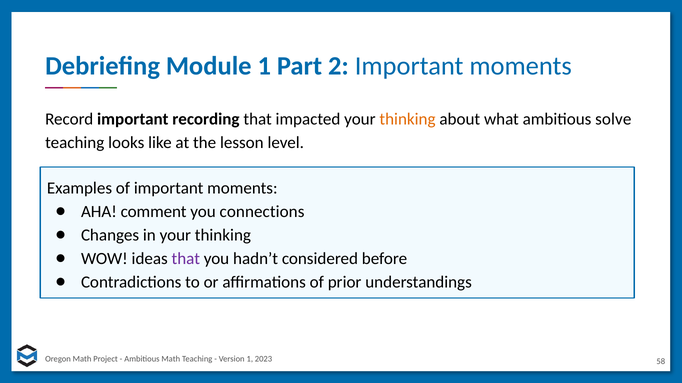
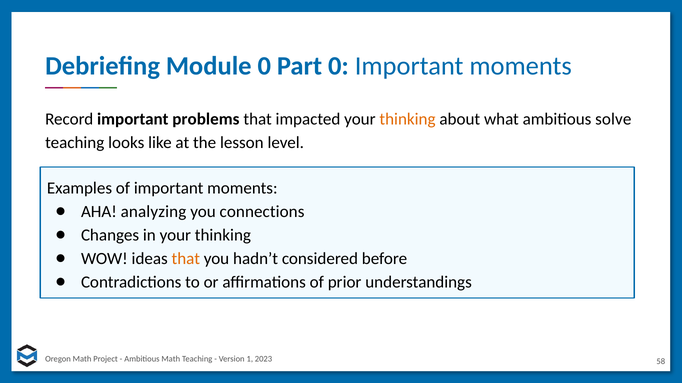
Module 1: 1 -> 0 (264, 66)
Part 2: 2 -> 0 (338, 66)
recording: recording -> problems (206, 119)
comment: comment -> analyzing (153, 212)
that colour: purple -> orange (186, 259)
